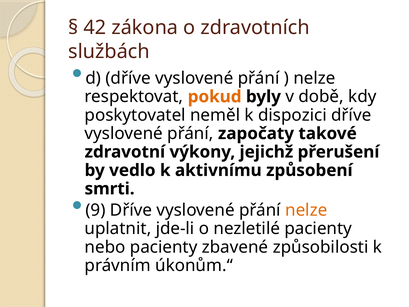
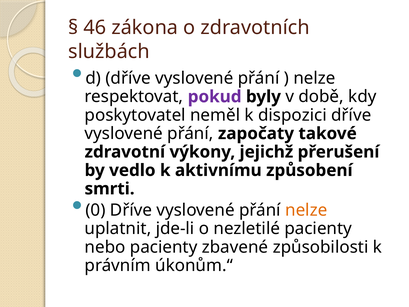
42: 42 -> 46 (95, 28)
pokud colour: orange -> purple (215, 97)
9: 9 -> 0 (96, 210)
